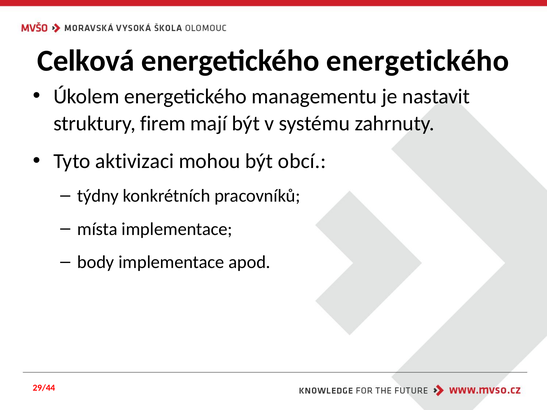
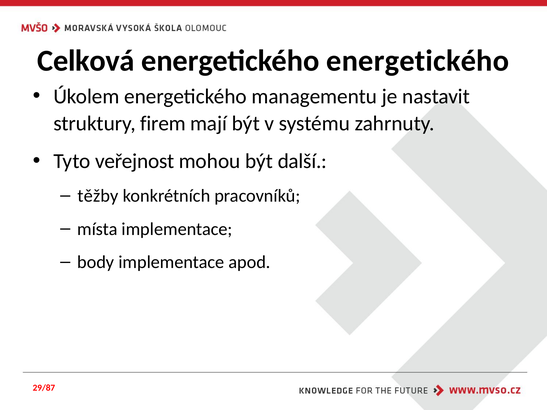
aktivizaci: aktivizaci -> veřejnost (135, 161)
obcí: obcí -> další (302, 161)
týdny: týdny -> těžby (98, 196)
29/44: 29/44 -> 29/87 (44, 388)
